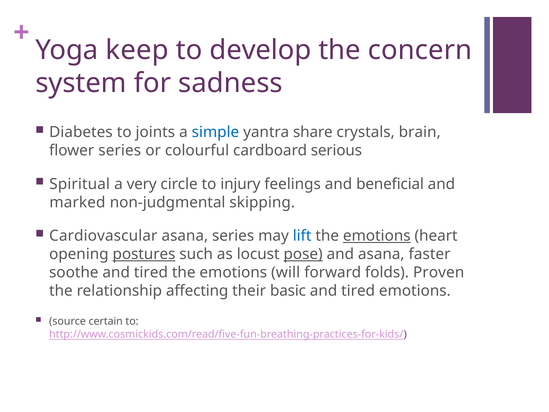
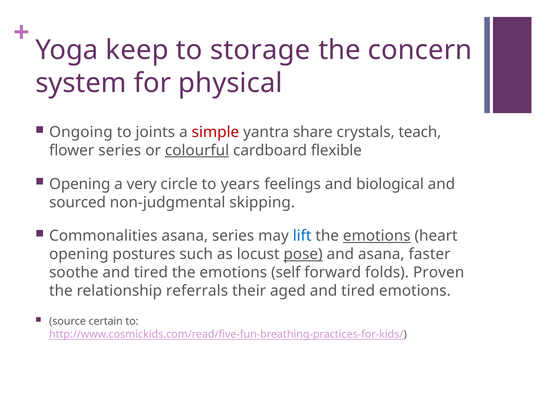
develop: develop -> storage (260, 50)
sadness: sadness -> physical (230, 83)
Diabetes: Diabetes -> Ongoing (81, 132)
simple colour: blue -> red (215, 132)
brain: brain -> teach (420, 132)
colourful underline: none -> present (197, 150)
serious: serious -> flexible (336, 150)
Spiritual: Spiritual -> Opening (80, 184)
injury: injury -> years (240, 184)
beneficial: beneficial -> biological (390, 184)
marked: marked -> sourced (78, 202)
Cardiovascular: Cardiovascular -> Commonalities (103, 236)
postures underline: present -> none (144, 254)
will: will -> self (286, 272)
affecting: affecting -> referrals (197, 291)
basic: basic -> aged (288, 291)
